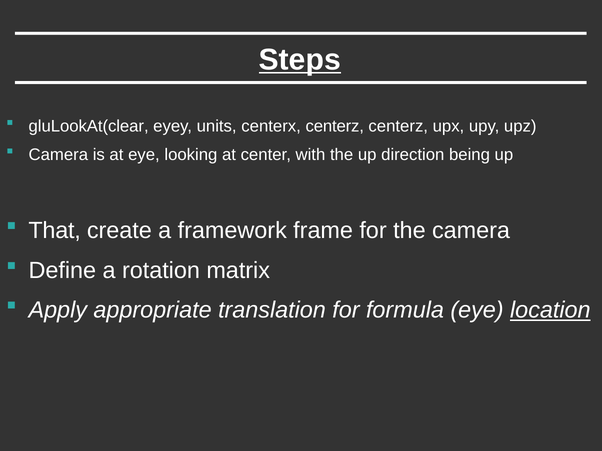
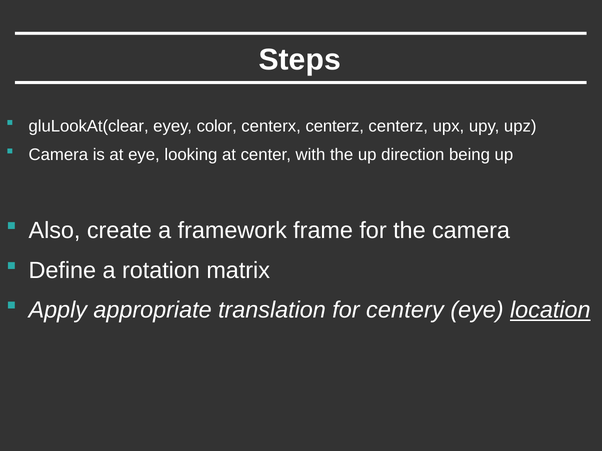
Steps underline: present -> none (300, 60)
units: units -> color (217, 126)
That: That -> Also (55, 231)
formula: formula -> centery (405, 310)
